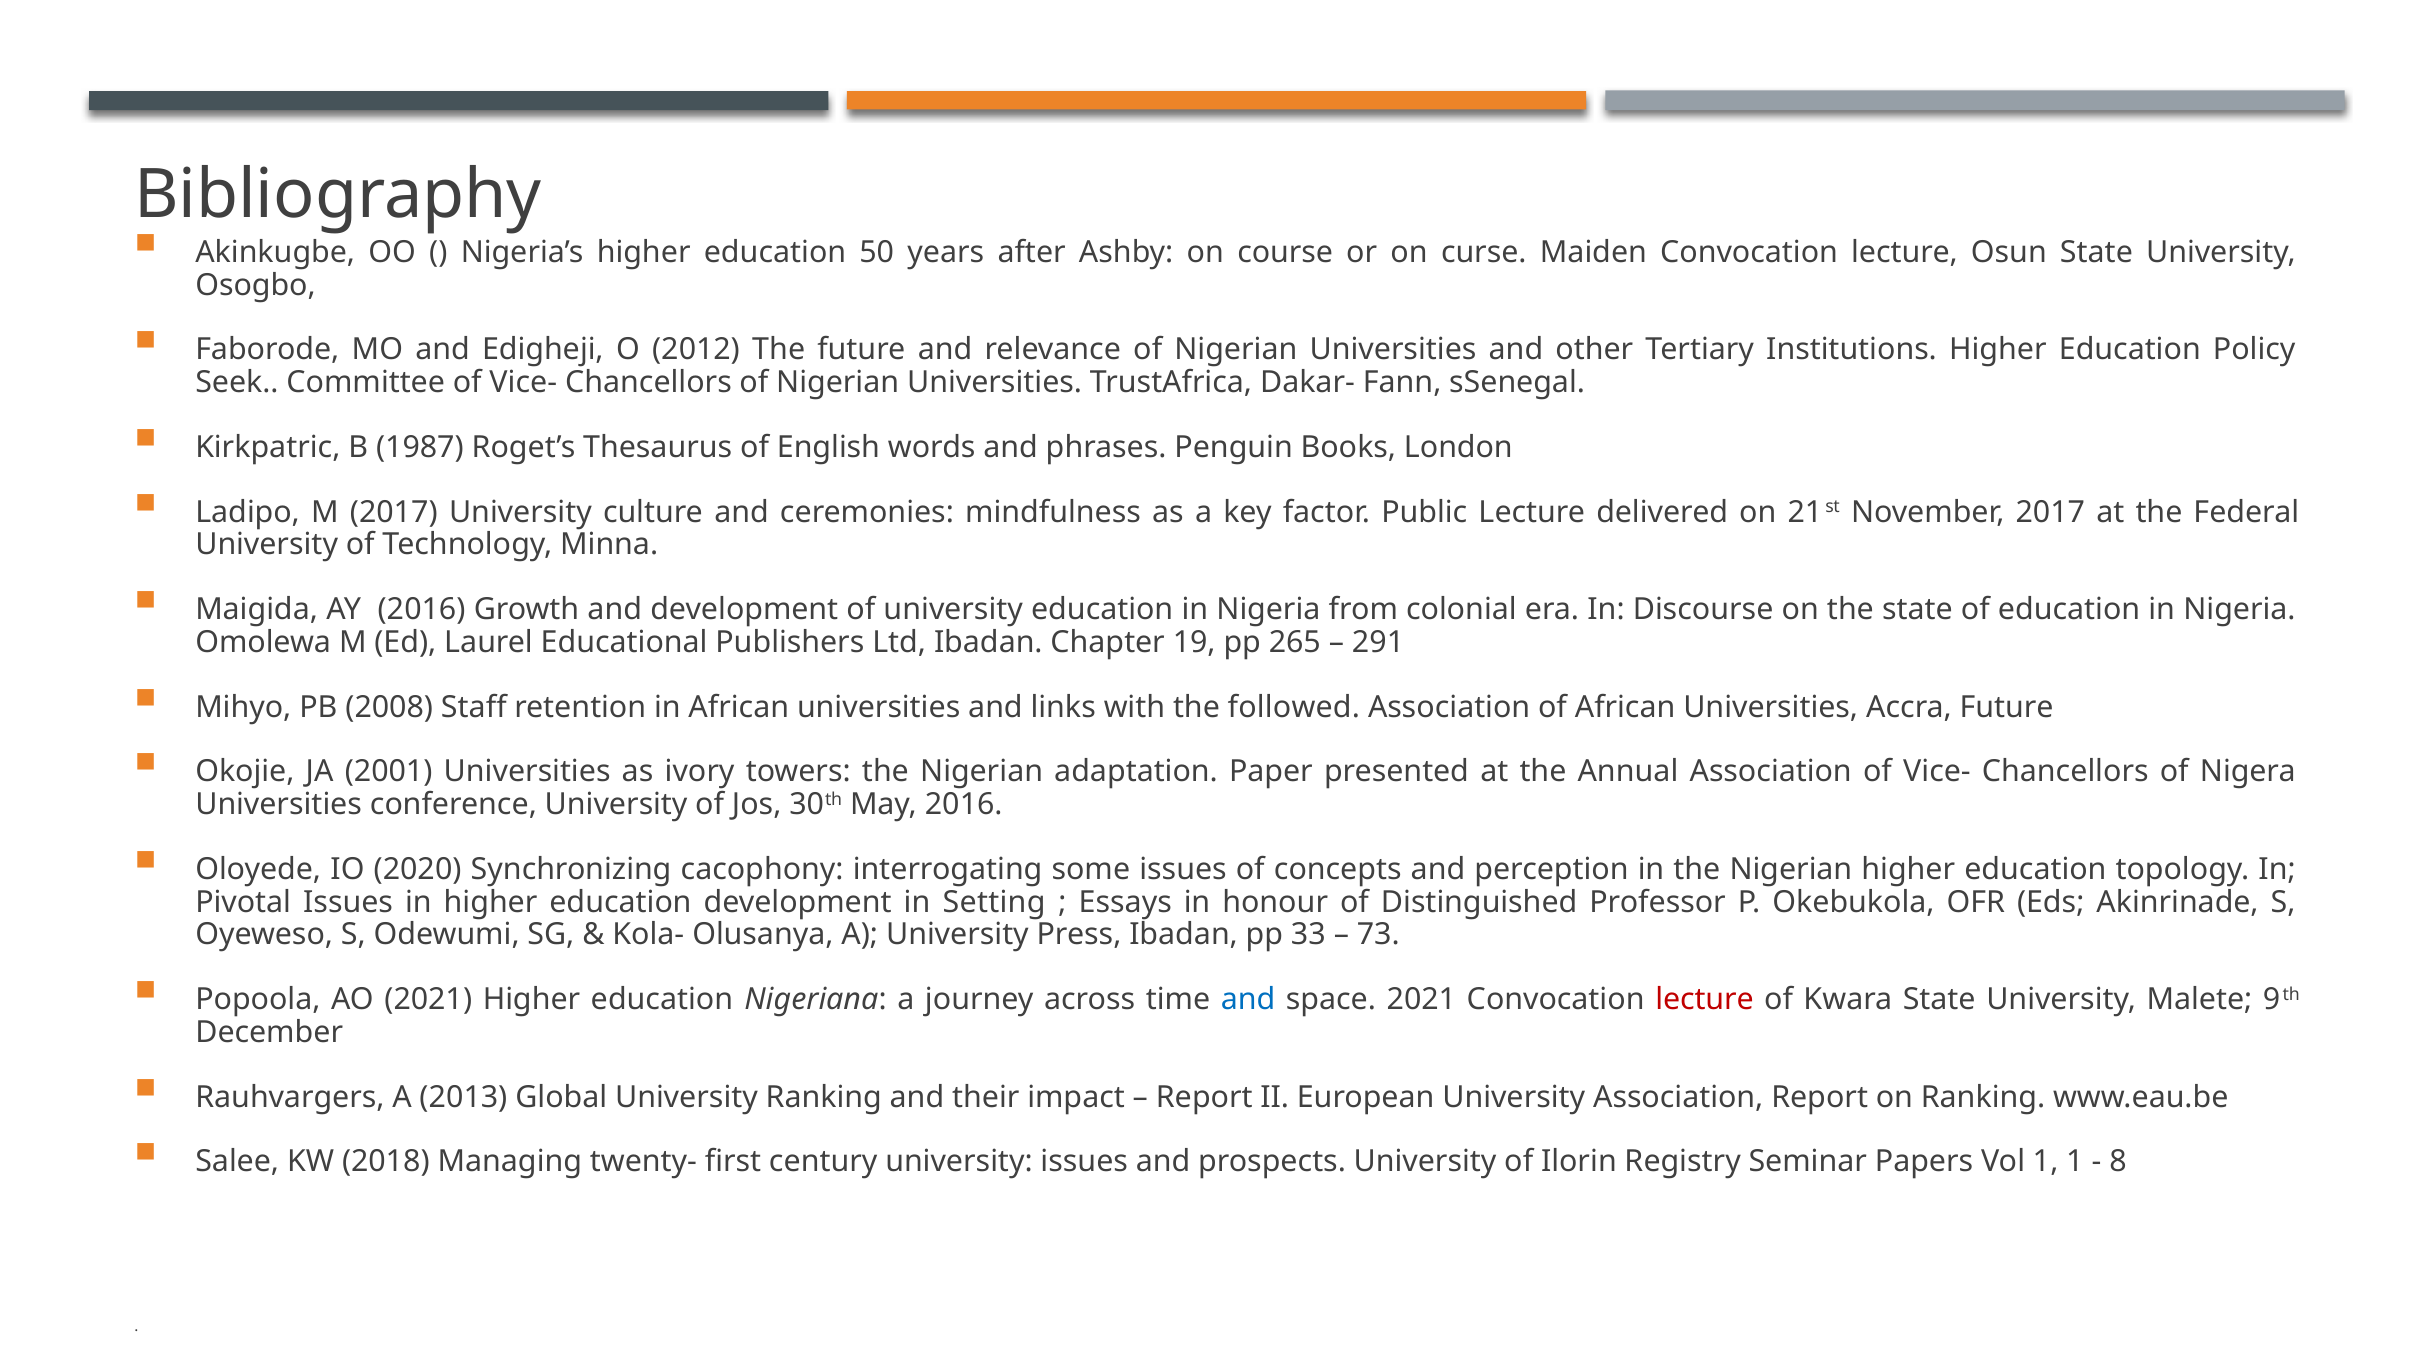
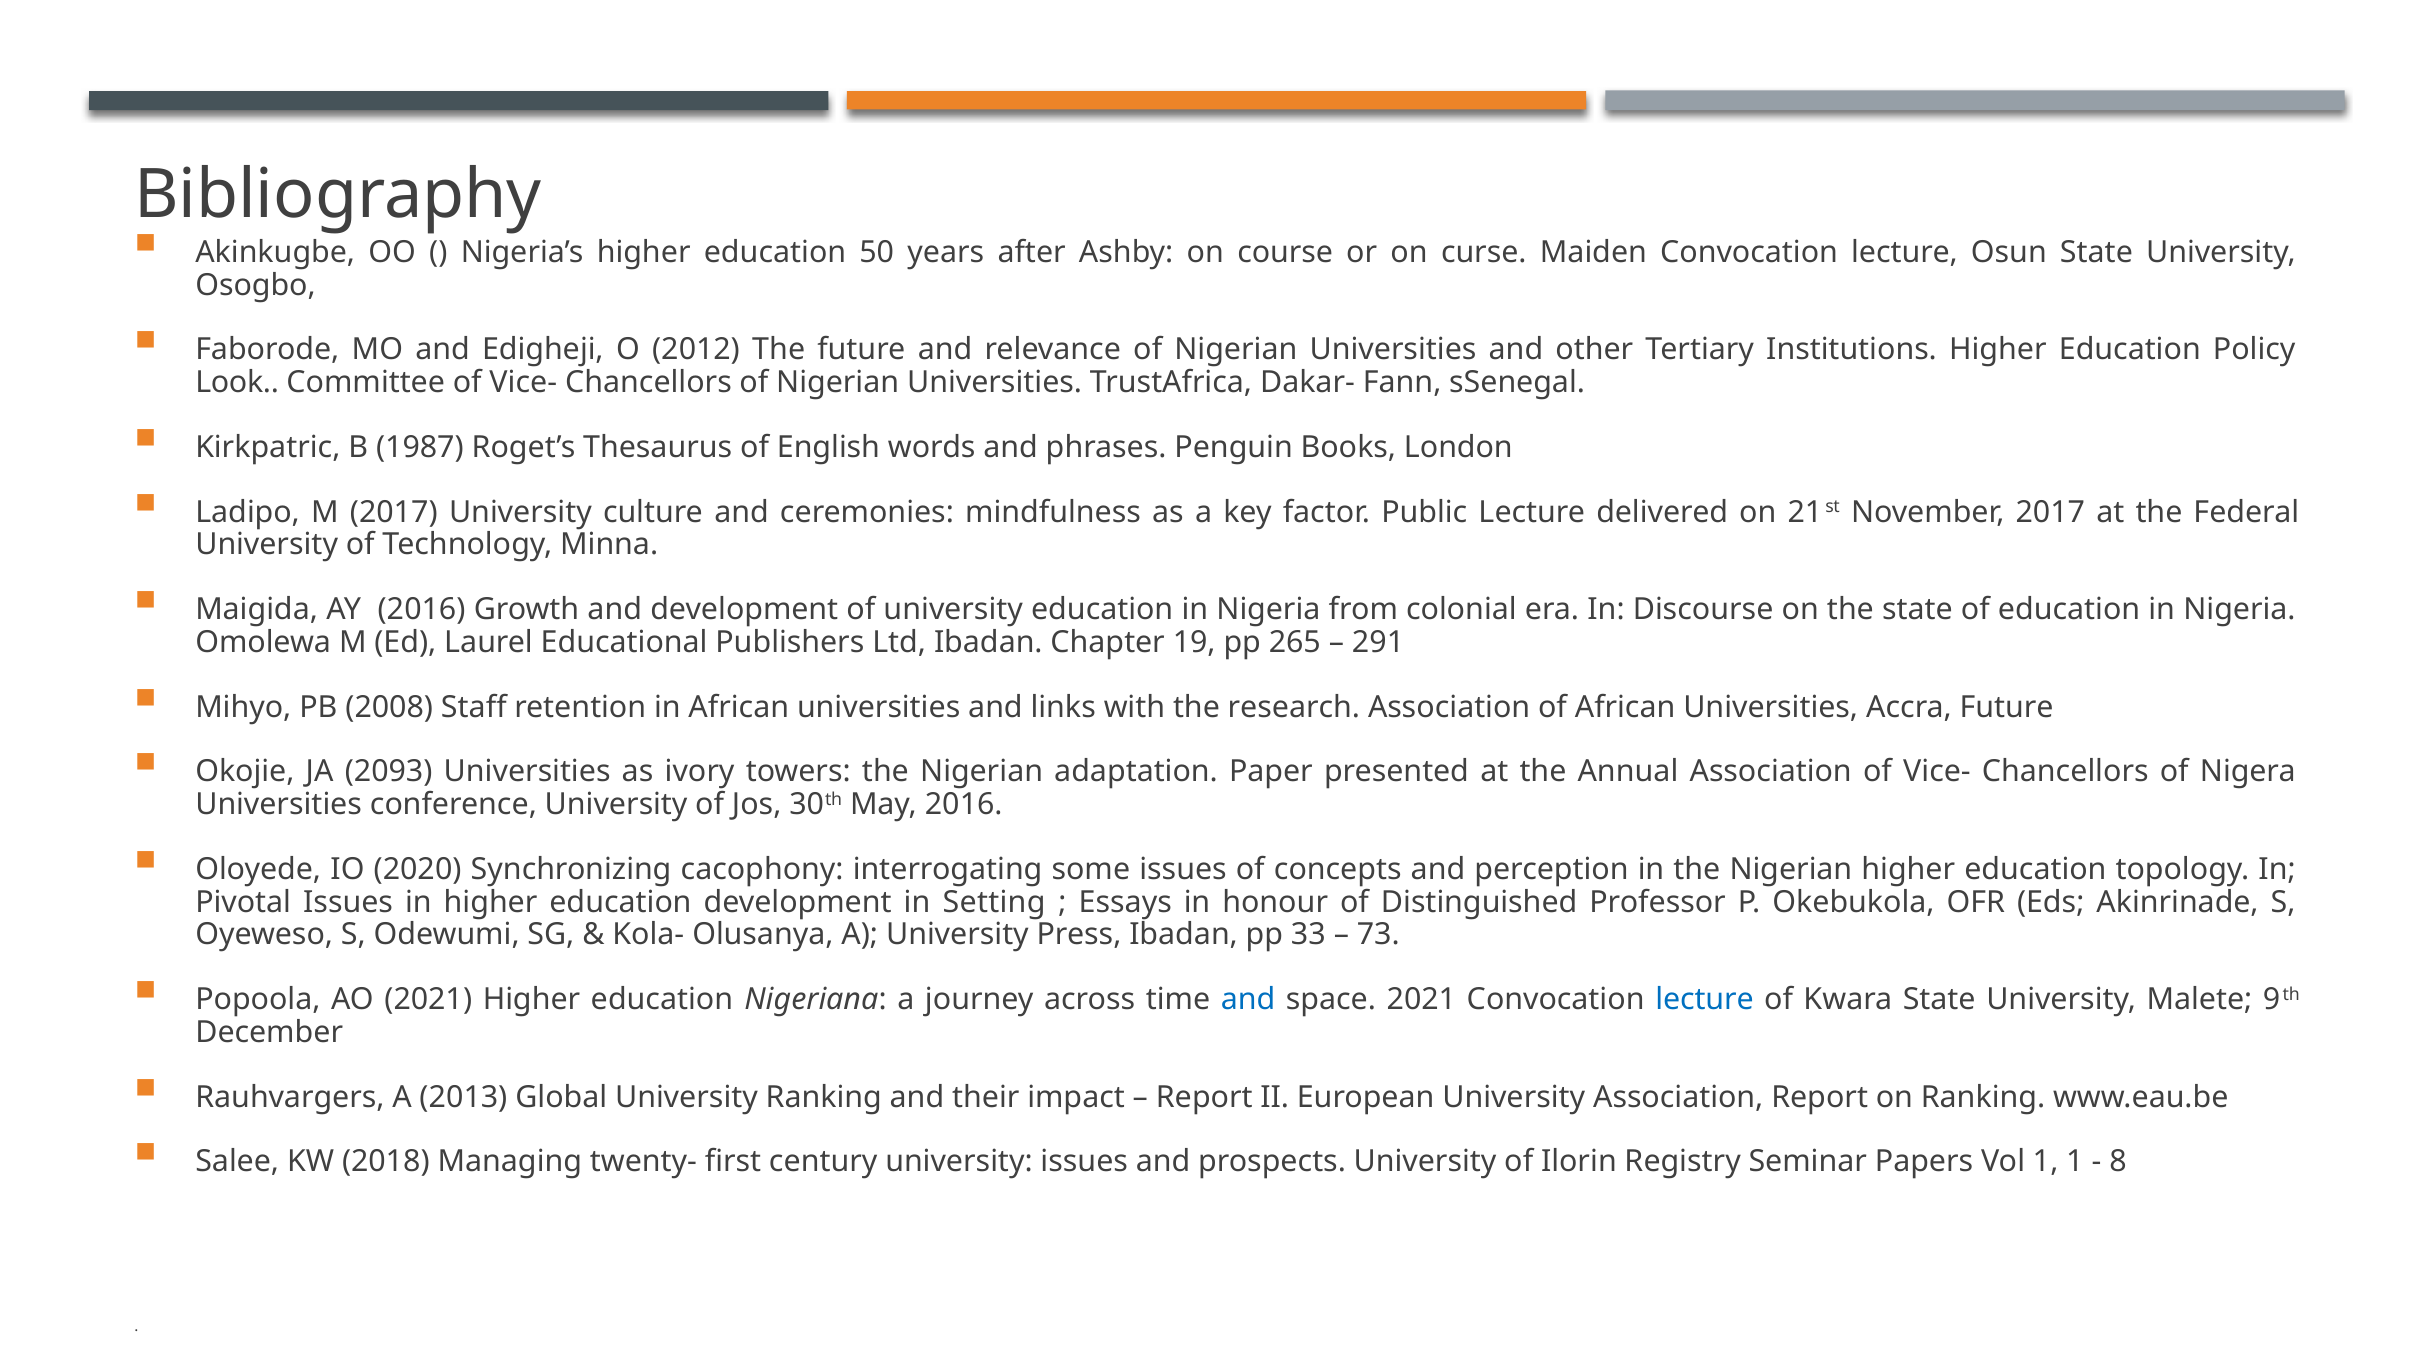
Seek: Seek -> Look (237, 383)
followed: followed -> research (1294, 707)
2001: 2001 -> 2093 (389, 772)
lecture colour: red -> blue (1704, 1000)
